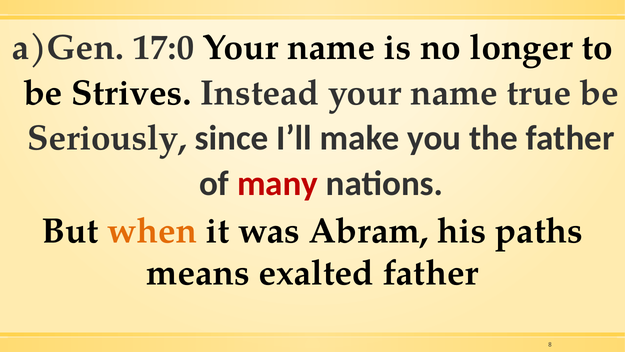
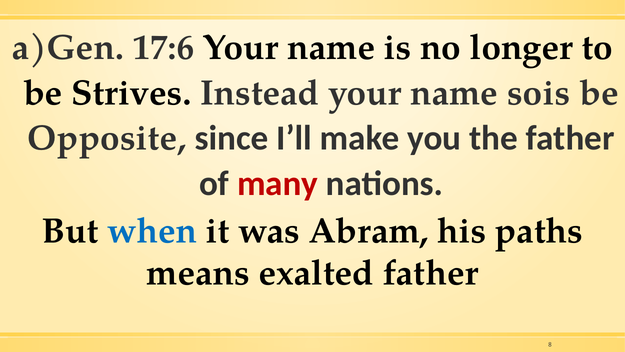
17:0: 17:0 -> 17:6 (163, 48)
true: true -> sois (539, 93)
Seriously: Seriously -> Opposite (107, 138)
when colour: orange -> blue (152, 231)
